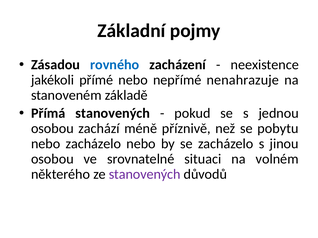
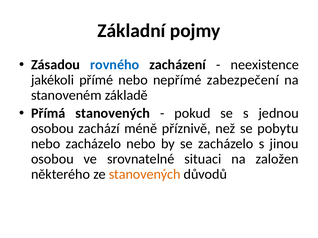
nenahrazuje: nenahrazuje -> zabezpečení (243, 80)
volném: volném -> založen (277, 159)
stanovených colour: purple -> orange (145, 175)
